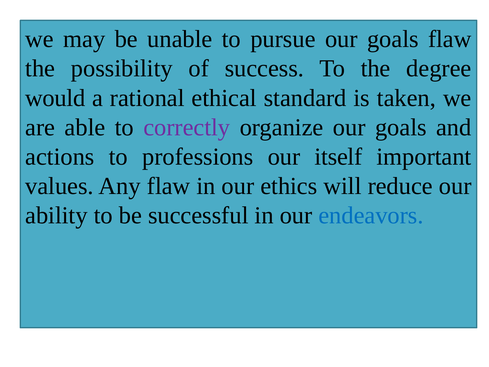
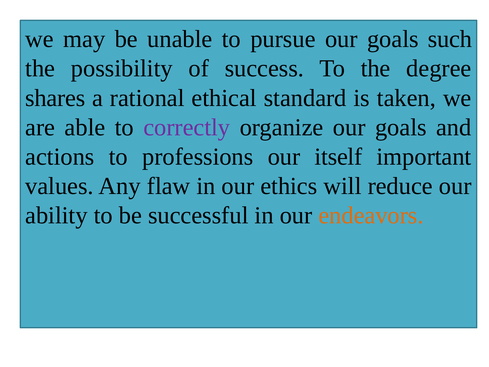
goals flaw: flaw -> such (450, 39)
would: would -> shares (55, 98)
endeavors colour: blue -> orange (371, 215)
